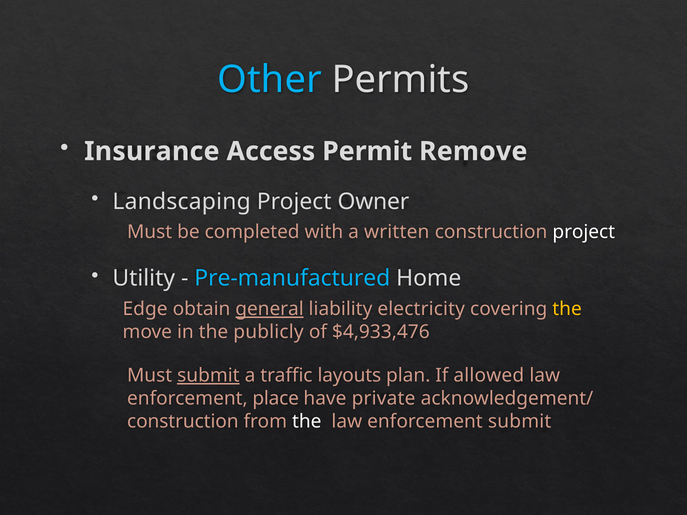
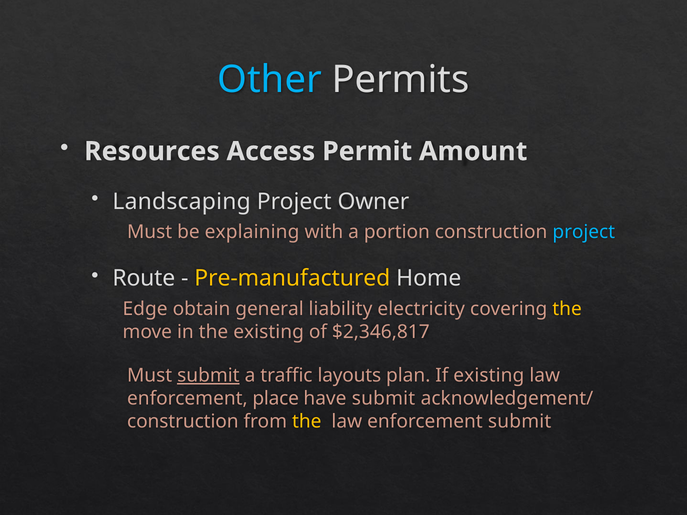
Insurance: Insurance -> Resources (152, 151)
Remove: Remove -> Amount (473, 151)
completed: completed -> explaining (252, 232)
written: written -> portion (397, 232)
project colour: white -> light blue (584, 232)
Utility: Utility -> Route (144, 278)
Pre-manufactured colour: light blue -> yellow (292, 278)
general underline: present -> none (269, 309)
the publicly: publicly -> existing (269, 332)
$4,933,476: $4,933,476 -> $2,346,817 (381, 332)
If allowed: allowed -> existing (489, 376)
have private: private -> submit (384, 399)
the colour: white -> yellow (307, 422)
